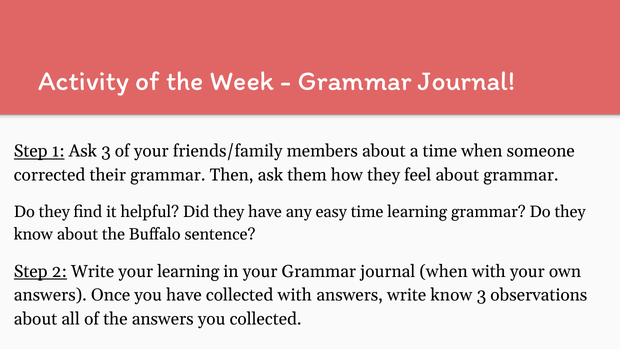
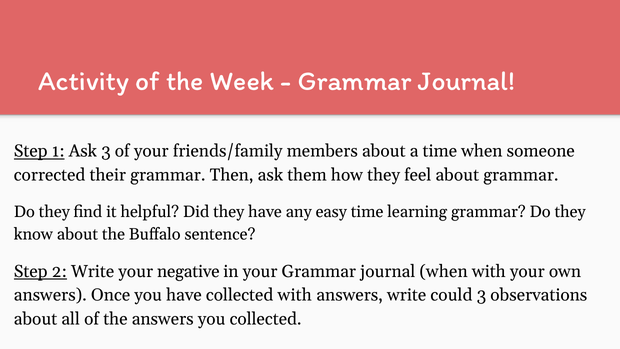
your learning: learning -> negative (188, 271)
write know: know -> could (451, 295)
